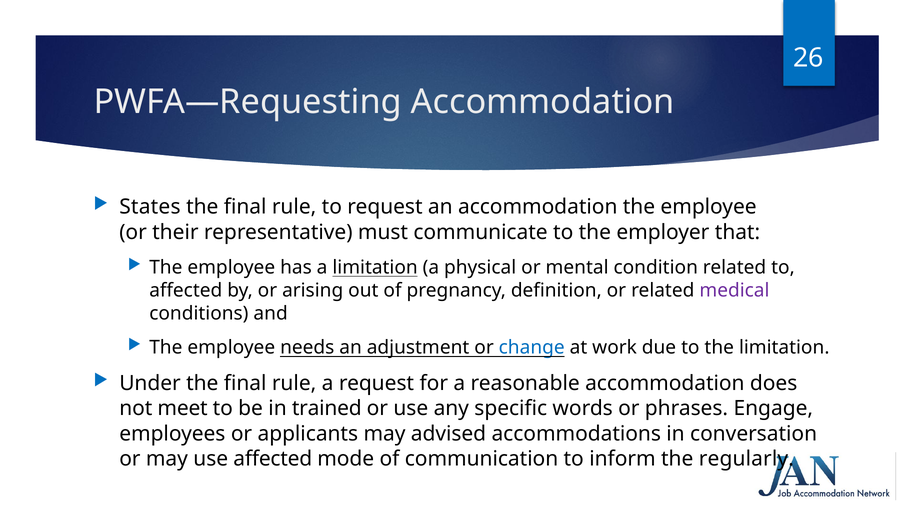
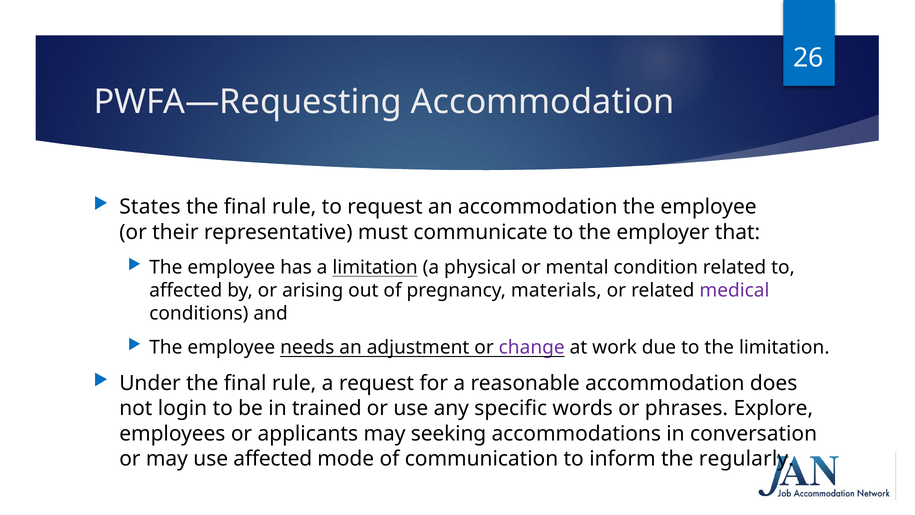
definition: definition -> materials (556, 290)
change colour: blue -> purple (532, 347)
meet: meet -> login (182, 408)
Engage: Engage -> Explore (773, 408)
advised: advised -> seeking (449, 433)
